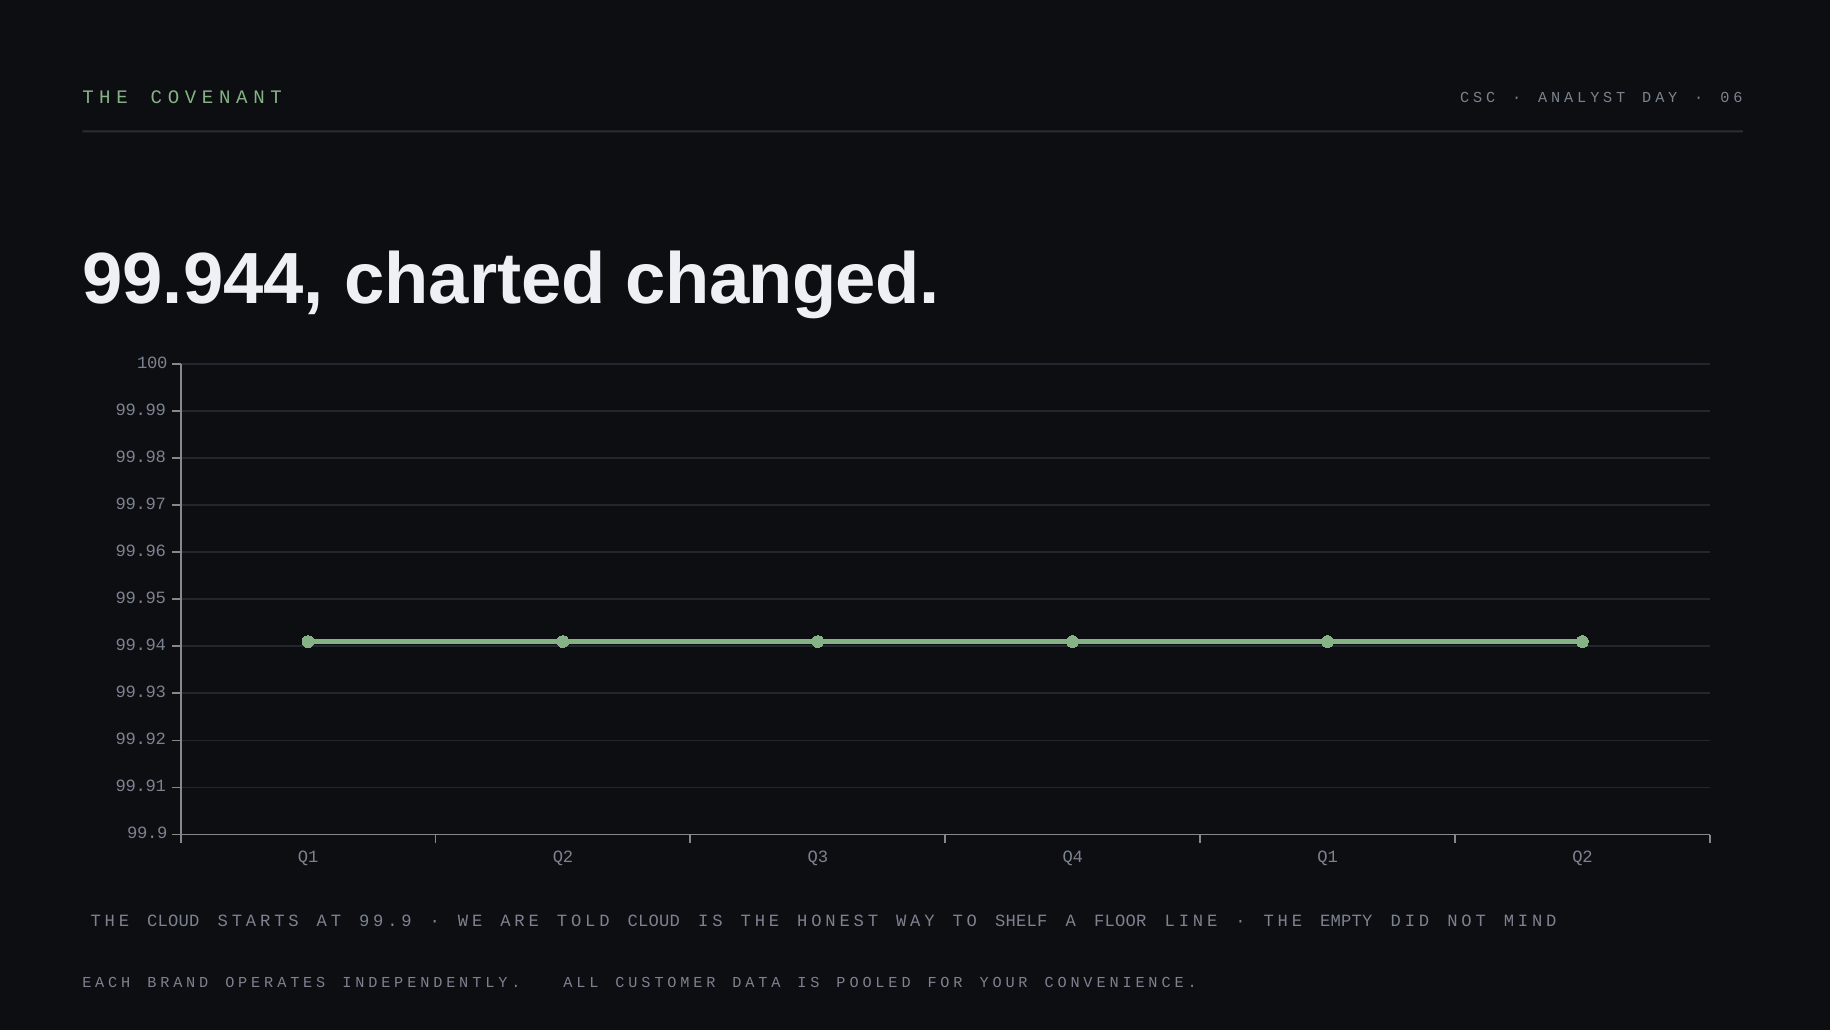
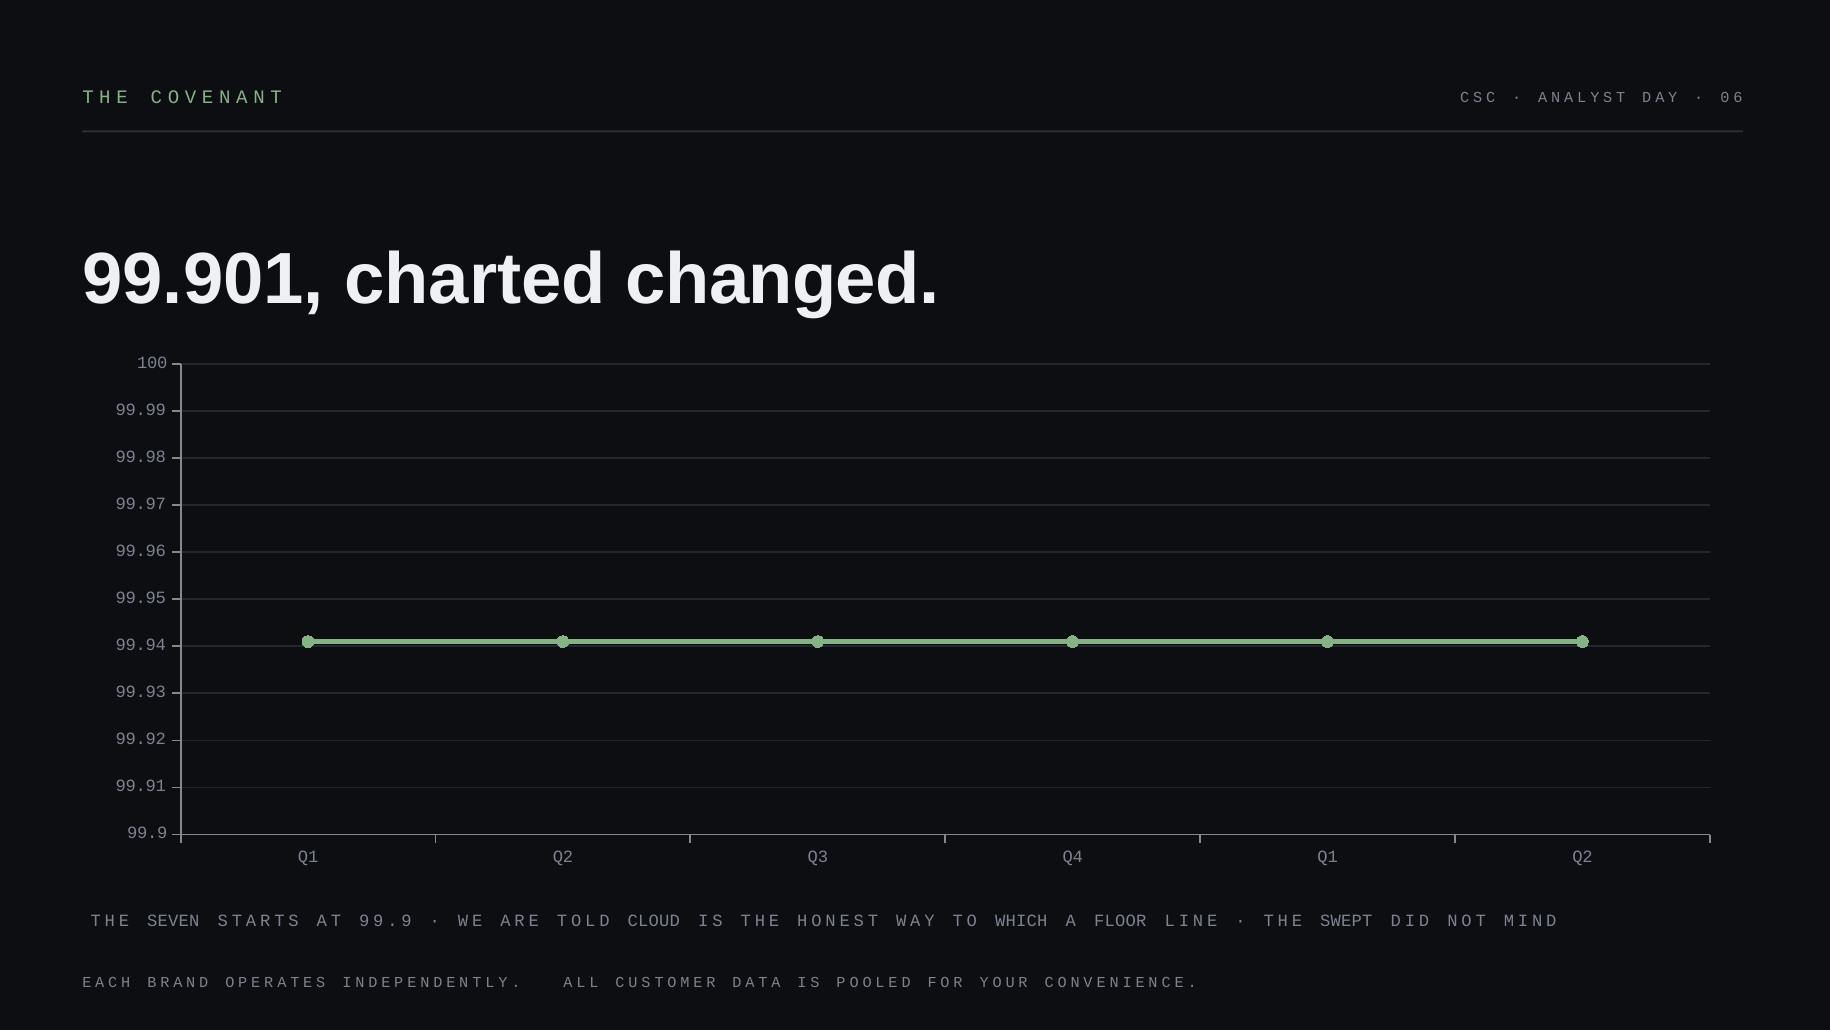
99.944: 99.944 -> 99.901 (203, 279)
THE CLOUD: CLOUD -> SEVEN (173, 921)
SHELF: SHELF -> WHICH (1021, 921)
EMPTY: EMPTY -> SWEPT (1346, 921)
